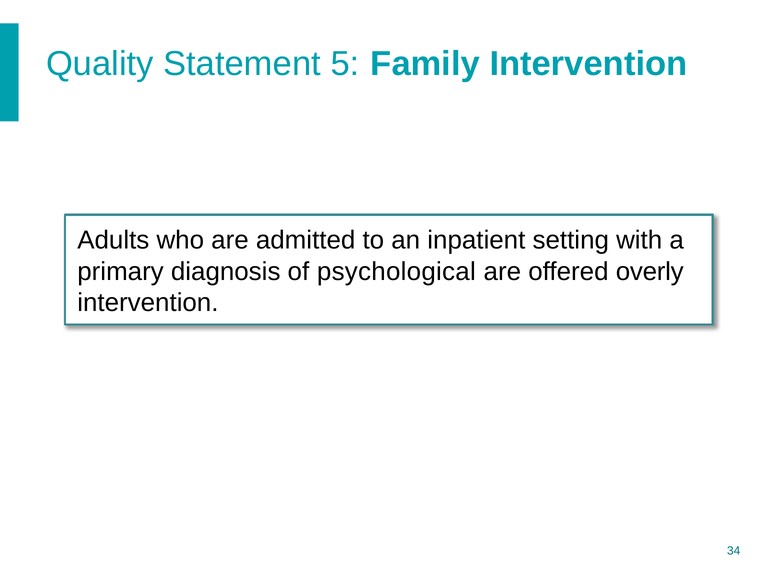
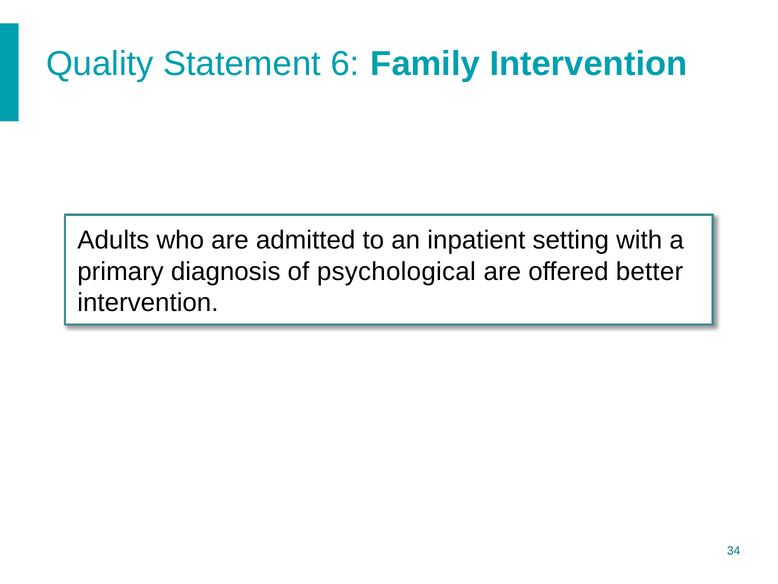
5: 5 -> 6 (345, 64)
overly: overly -> better (649, 271)
